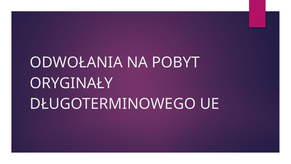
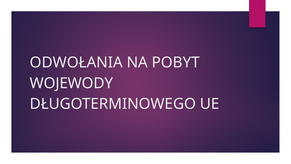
ORYGINAŁY: ORYGINAŁY -> WOJEWODY (71, 83)
